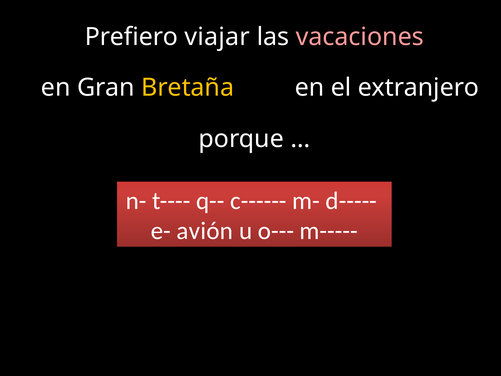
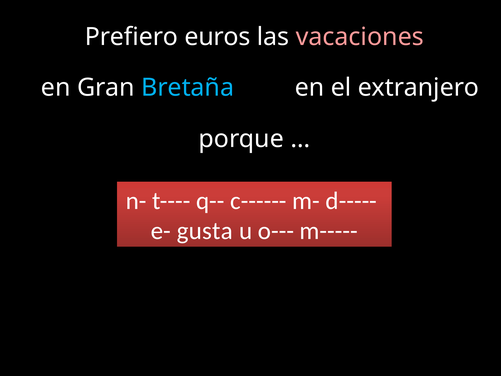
viajar: viajar -> euros (218, 37)
Bretaña colour: yellow -> light blue (188, 87)
avión: avión -> gusta (205, 231)
